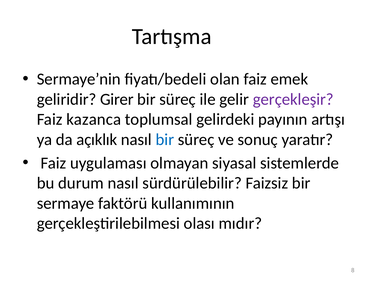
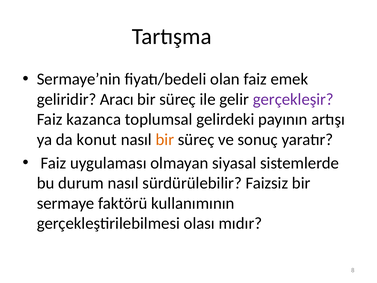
Girer: Girer -> Aracı (117, 99)
açıklık: açıklık -> konut (97, 139)
bir colour: blue -> orange (165, 139)
